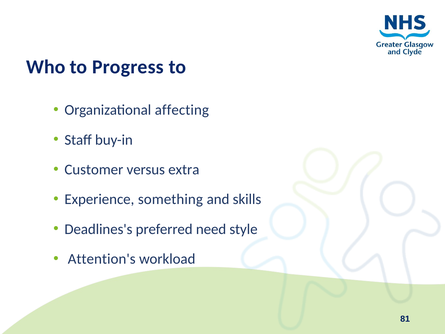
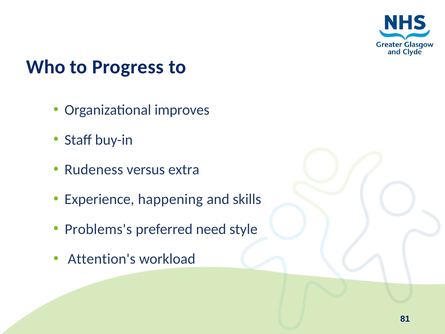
affecting: affecting -> improves (182, 110)
Customer: Customer -> Rudeness (94, 169)
something: something -> happening (170, 199)
Deadlines's: Deadlines's -> Problems's (98, 229)
